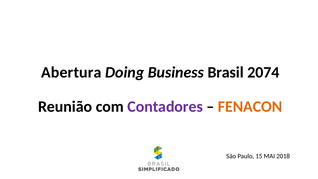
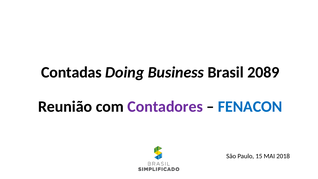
Abertura: Abertura -> Contadas (71, 72)
2074: 2074 -> 2089 (263, 72)
FENACON colour: orange -> blue (250, 107)
